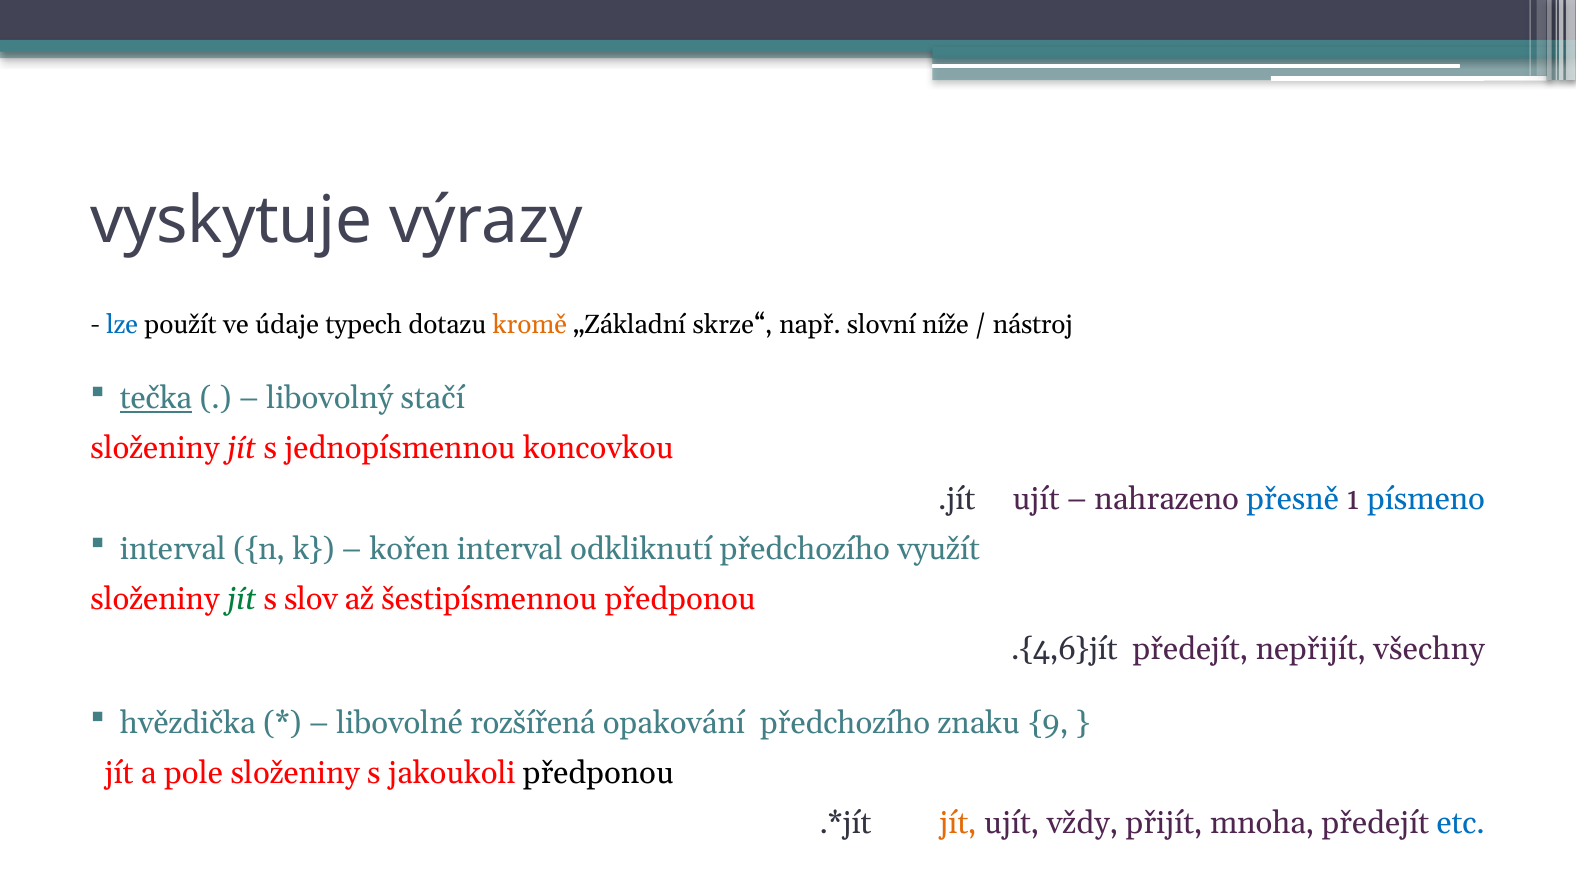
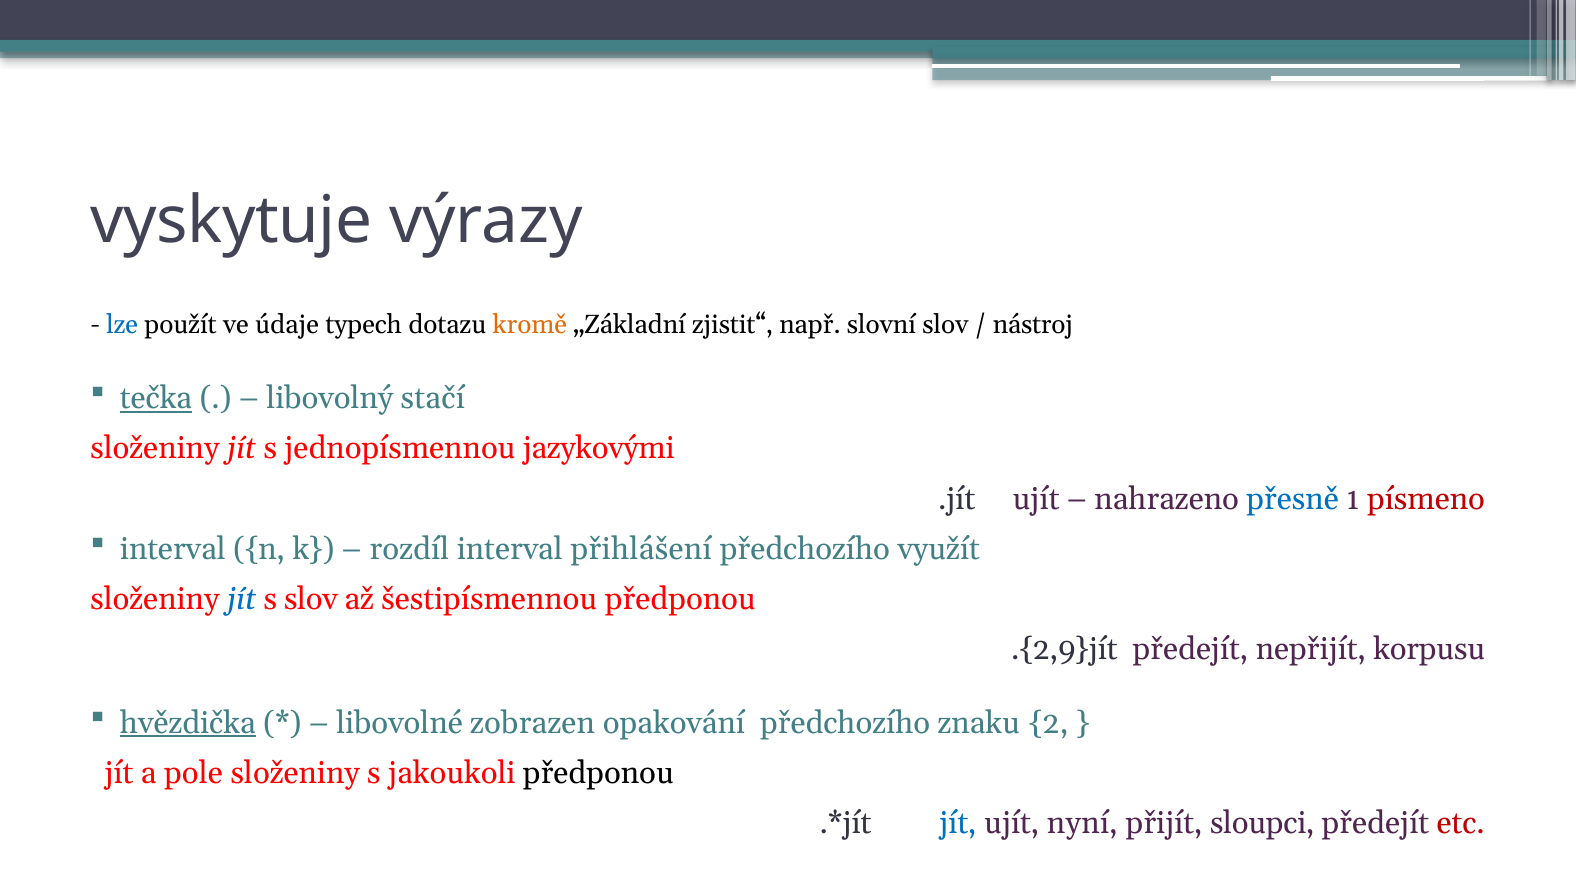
skrze“: skrze“ -> zjistit“ (733, 325)
slovní níže: níže -> slov (945, 325)
koncovkou: koncovkou -> jazykovými (599, 449)
písmeno colour: blue -> red (1426, 499)
kořen: kořen -> rozdíl (409, 549)
odkliknutí: odkliknutí -> přihlášení (641, 549)
jít colour: green -> blue (242, 599)
.{4,6}jít: .{4,6}jít -> .{2,9}jít (1064, 649)
všechny: všechny -> korpusu (1429, 649)
hvězdička underline: none -> present (188, 723)
rozšířená: rozšířená -> zobrazen (533, 723)
9: 9 -> 2 (1049, 723)
jít colour: orange -> blue (958, 824)
vždy: vždy -> nyní (1082, 824)
mnoha: mnoha -> sloupci (1262, 824)
etc colour: blue -> red (1461, 824)
